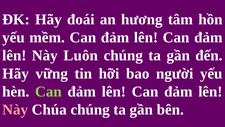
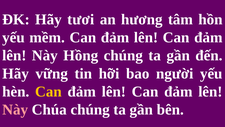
đoái: đoái -> tươi (81, 19)
Luôn: Luôn -> Hồng (81, 55)
Can colour: light green -> yellow (48, 91)
